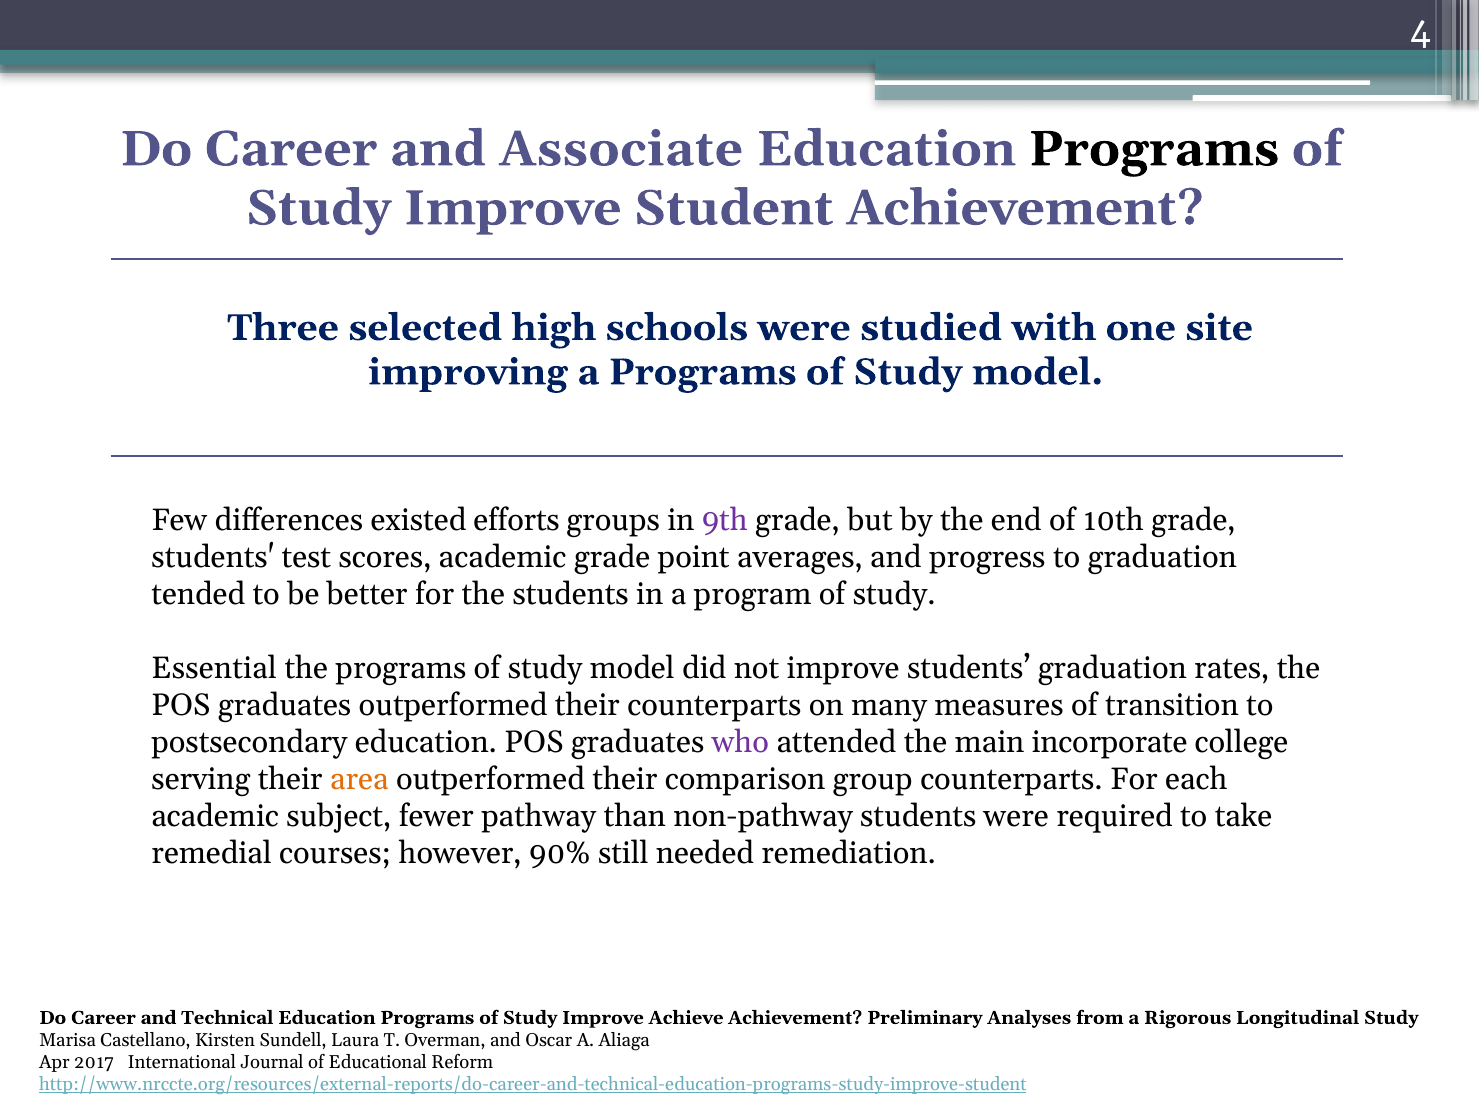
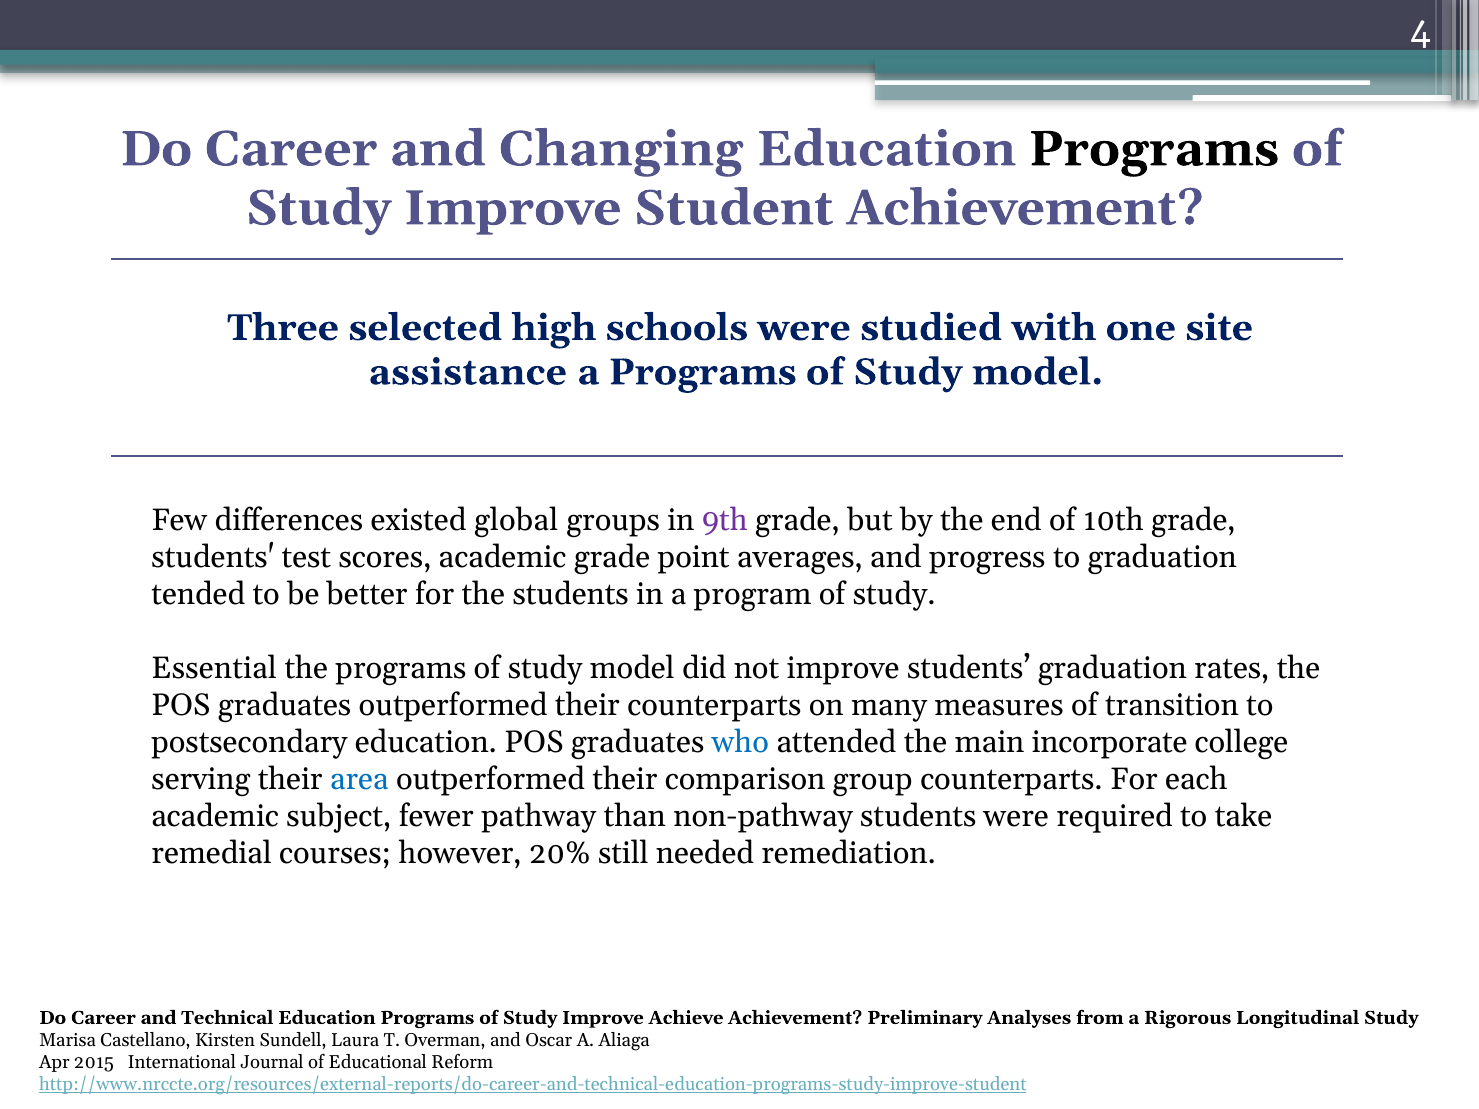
Associate: Associate -> Changing (621, 149)
improving: improving -> assistance (468, 372)
efforts: efforts -> global (516, 521)
who colour: purple -> blue (740, 743)
area colour: orange -> blue (359, 780)
90%: 90% -> 20% (560, 854)
2017: 2017 -> 2015 (94, 1062)
